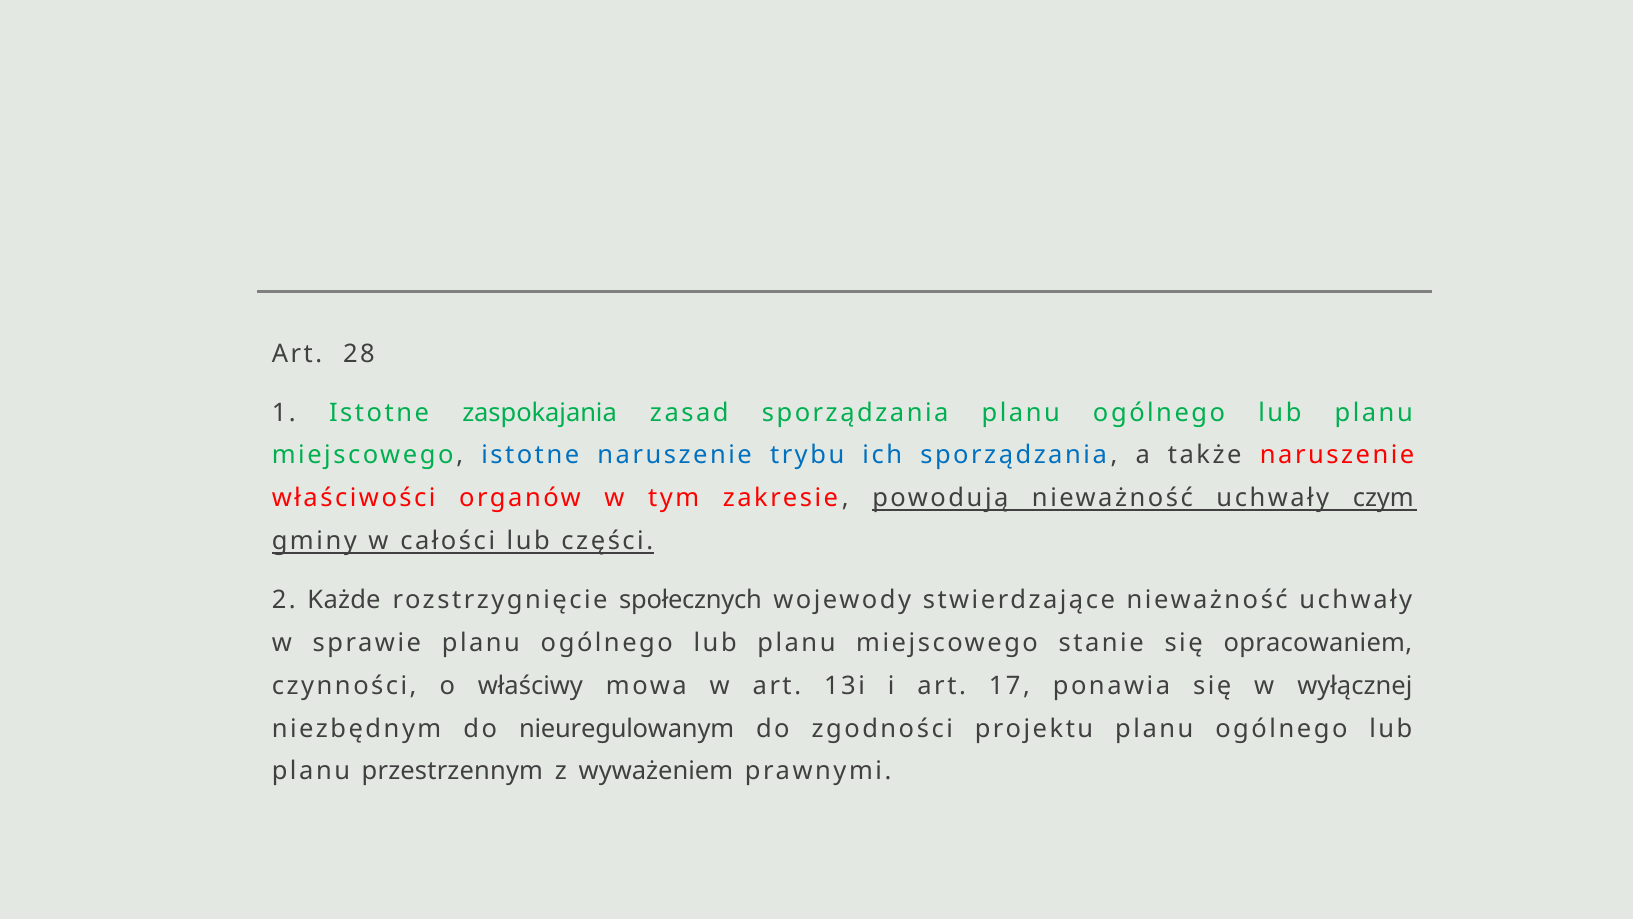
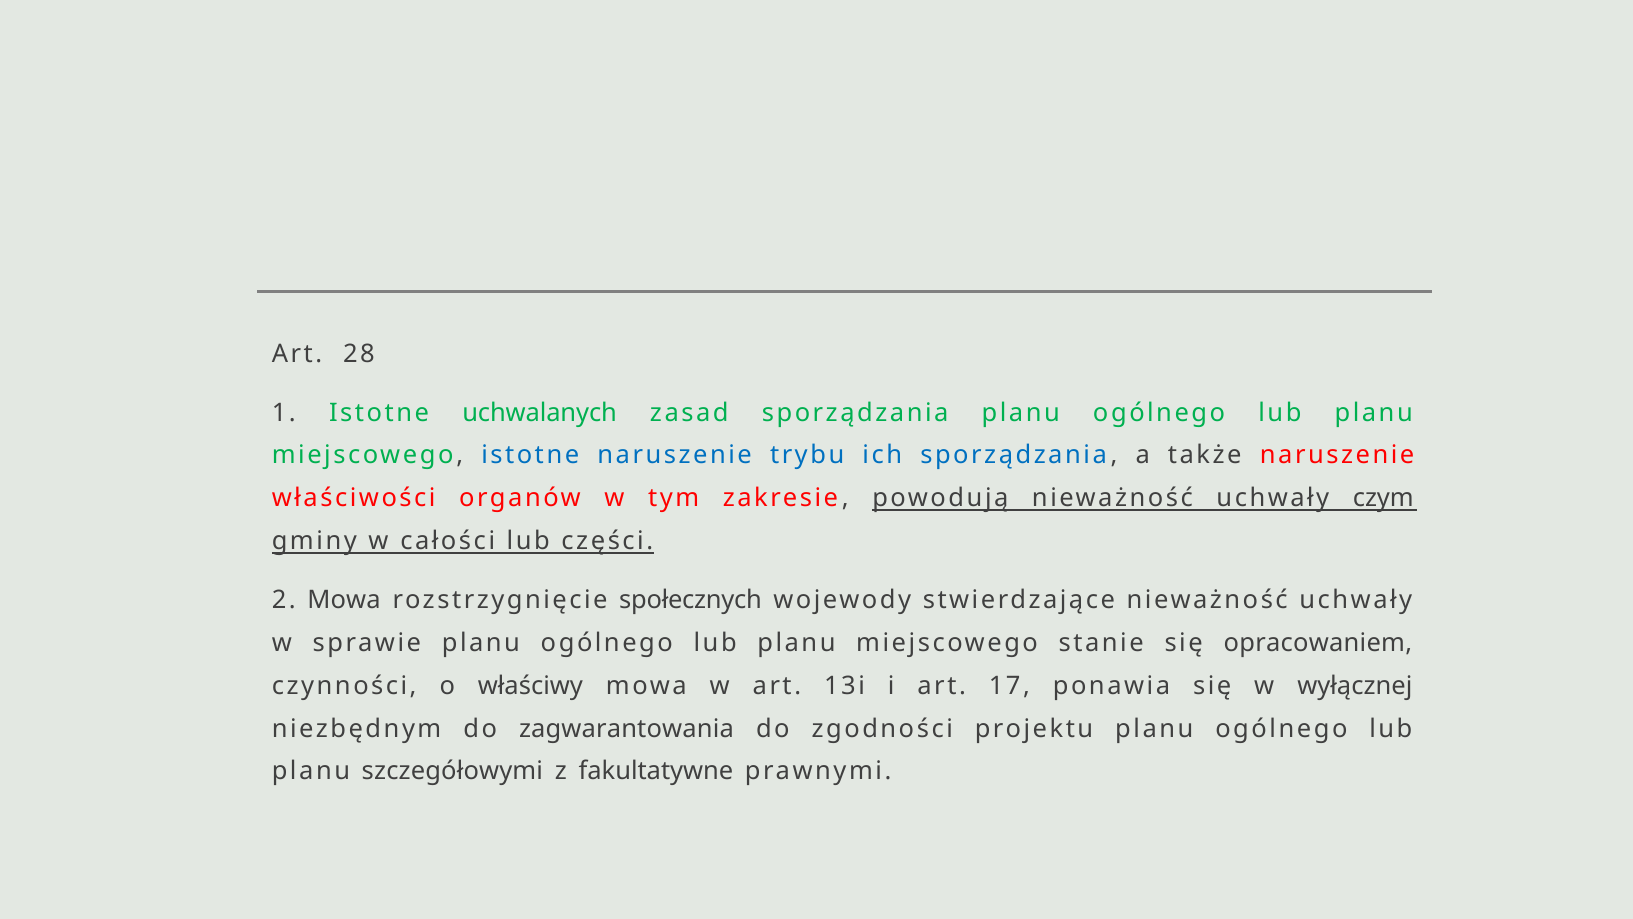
zaspokajania: zaspokajania -> uchwalanych (540, 412)
2 Każde: Każde -> Mowa (344, 600)
nieuregulowanym: nieuregulowanym -> zagwarantowania (626, 728)
przestrzennym: przestrzennym -> szczegółowymi (452, 771)
wyważeniem: wyważeniem -> fakultatywne (656, 771)
